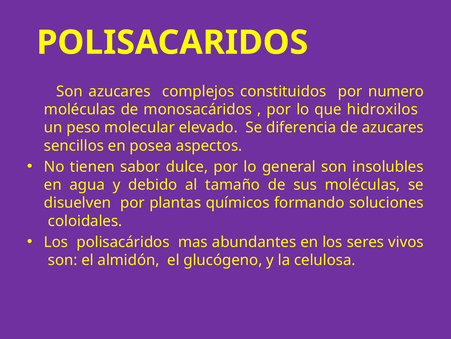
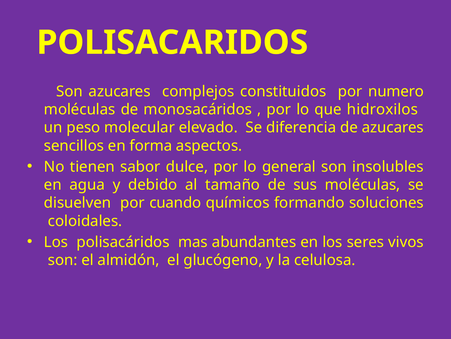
posea: posea -> forma (151, 145)
plantas: plantas -> cuando (175, 202)
